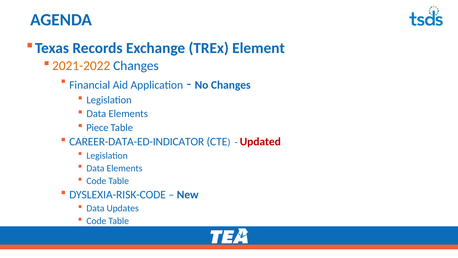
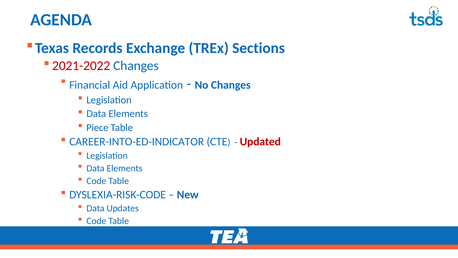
Element: Element -> Sections (259, 48)
2021-2022 colour: orange -> red (81, 66)
CAREER-DATA-ED-INDICATOR: CAREER-DATA-ED-INDICATOR -> CAREER-INTO-ED-INDICATOR (137, 142)
